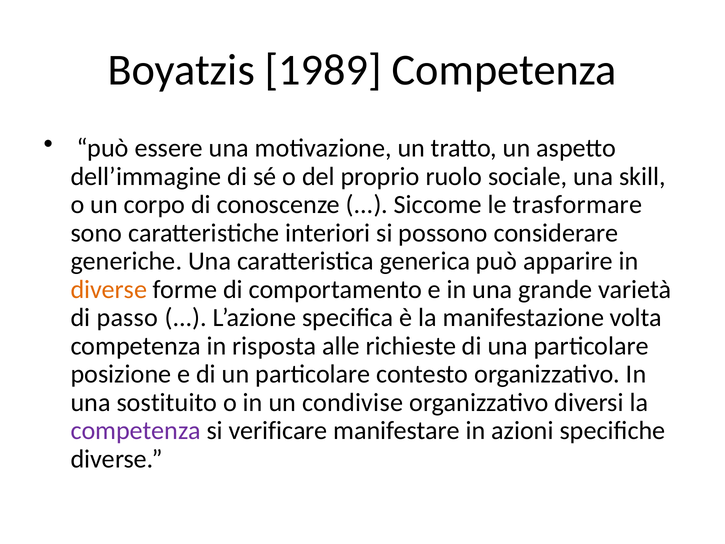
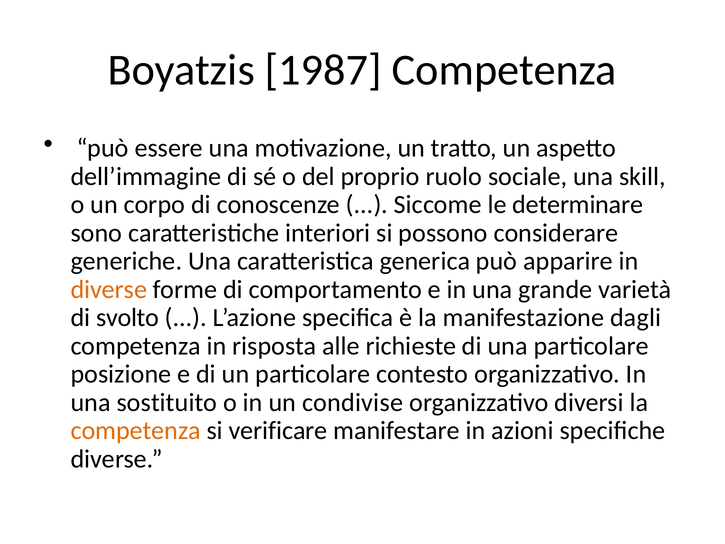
1989: 1989 -> 1987 (323, 70)
trasformare: trasformare -> determinare (578, 205)
passo: passo -> svolto (128, 318)
volta: volta -> dagli (636, 318)
competenza colour: purple -> orange (136, 431)
